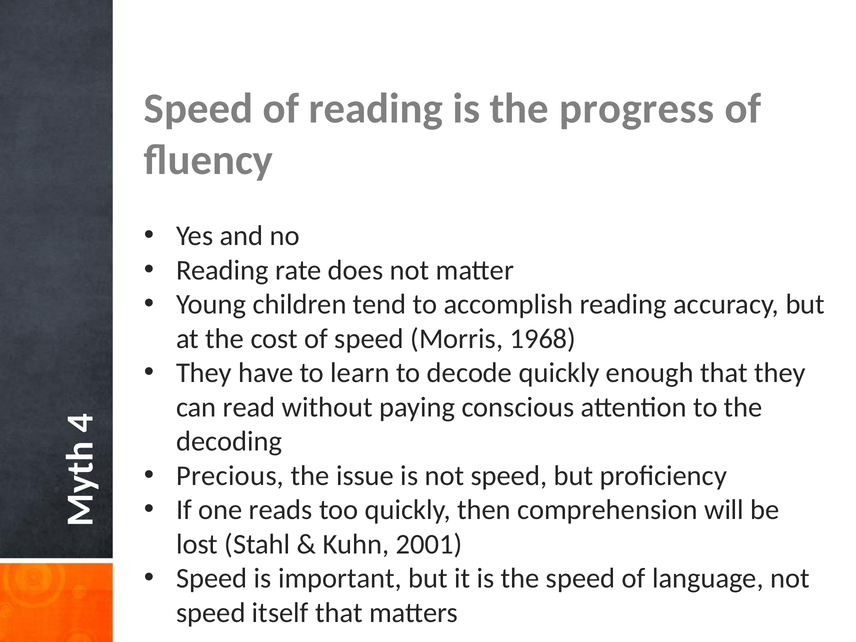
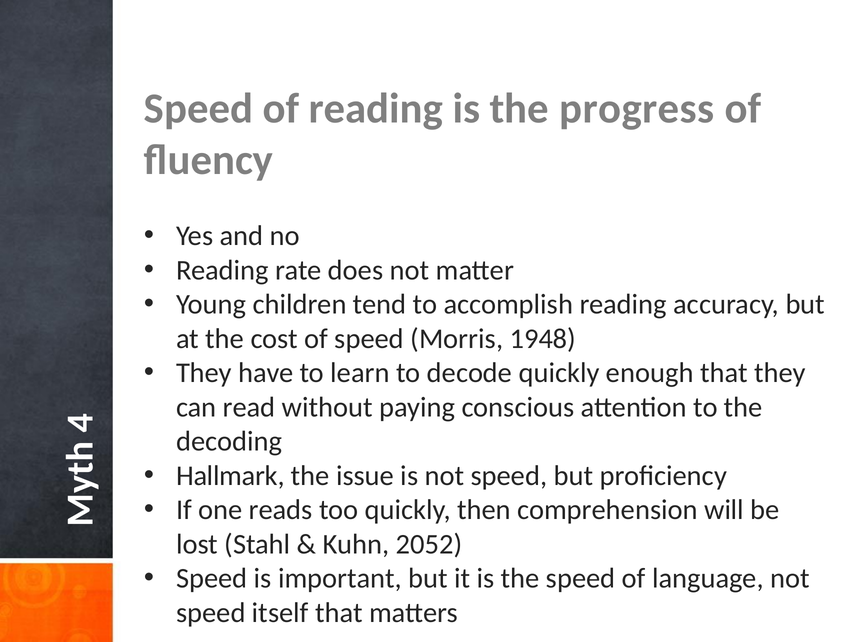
1968: 1968 -> 1948 (543, 339)
Precious: Precious -> Hallmark (230, 476)
2001: 2001 -> 2052 (429, 544)
